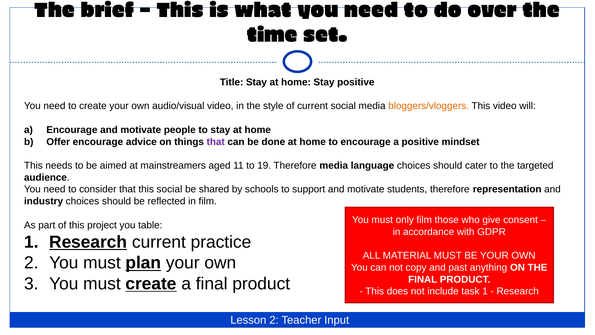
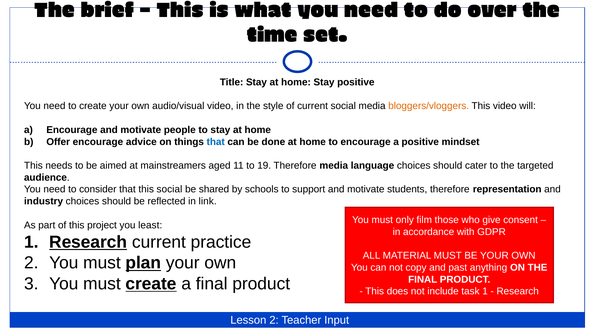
that colour: purple -> blue (216, 142)
in film: film -> link (208, 201)
table: table -> least (150, 225)
